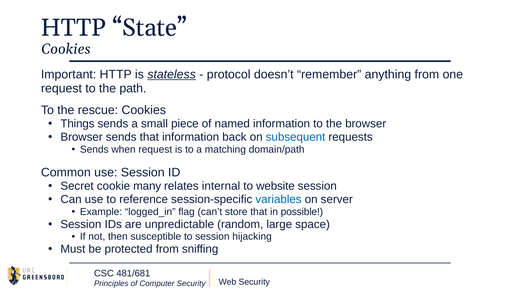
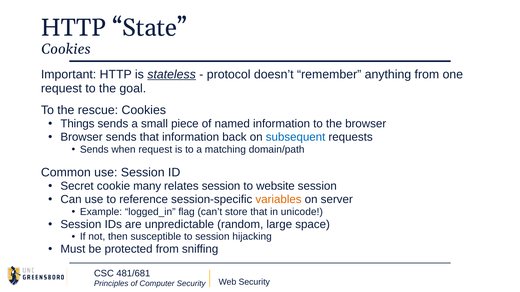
path: path -> goal (133, 89)
relates internal: internal -> session (221, 186)
variables colour: blue -> orange (279, 200)
possible: possible -> unicode (302, 212)
